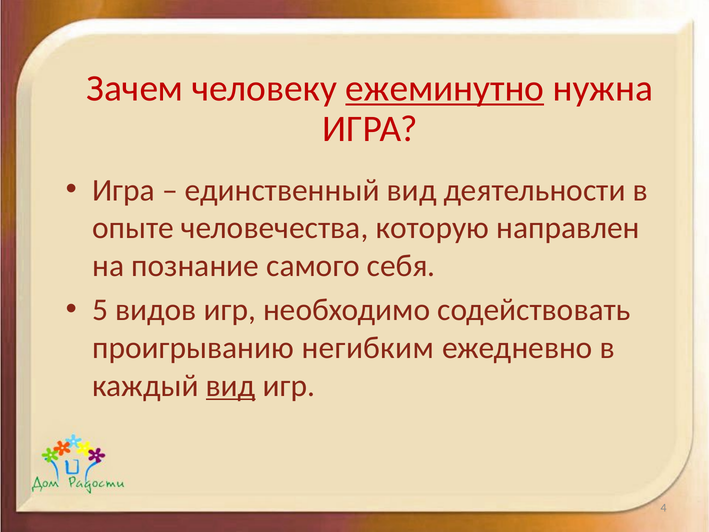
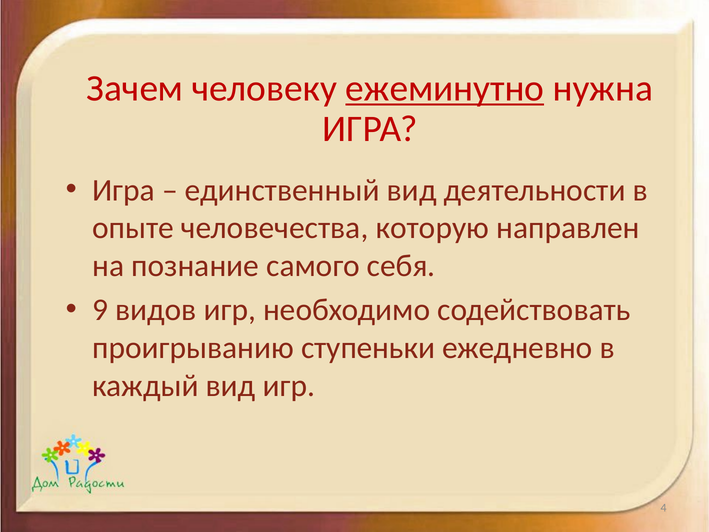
5: 5 -> 9 (100, 310)
негибким: негибким -> ступеньки (368, 348)
вид underline: present -> none (231, 385)
